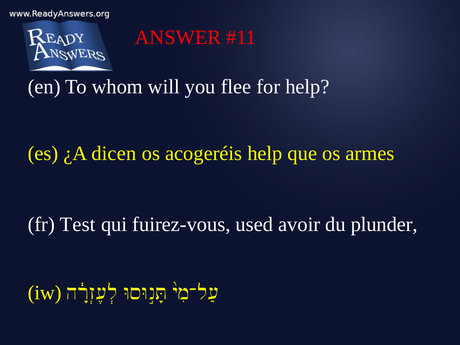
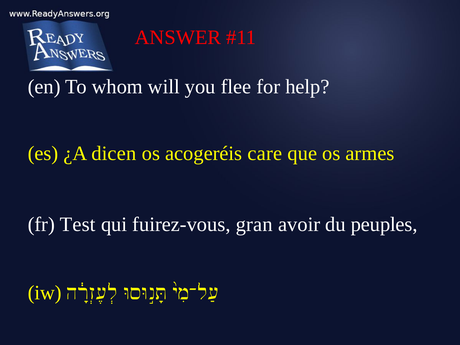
acogeréis help: help -> care (265, 154)
used: used -> gran (254, 224)
plunder: plunder -> peuples (384, 224)
